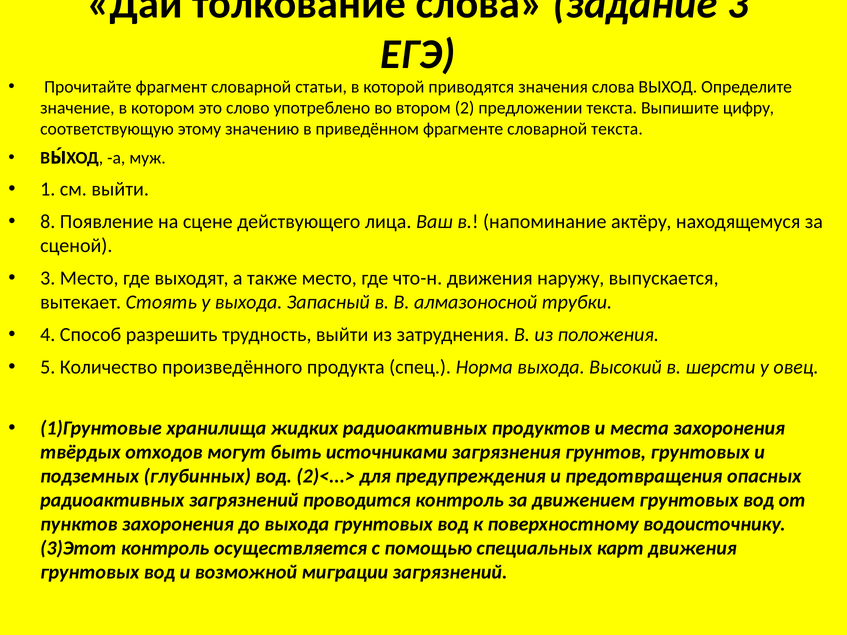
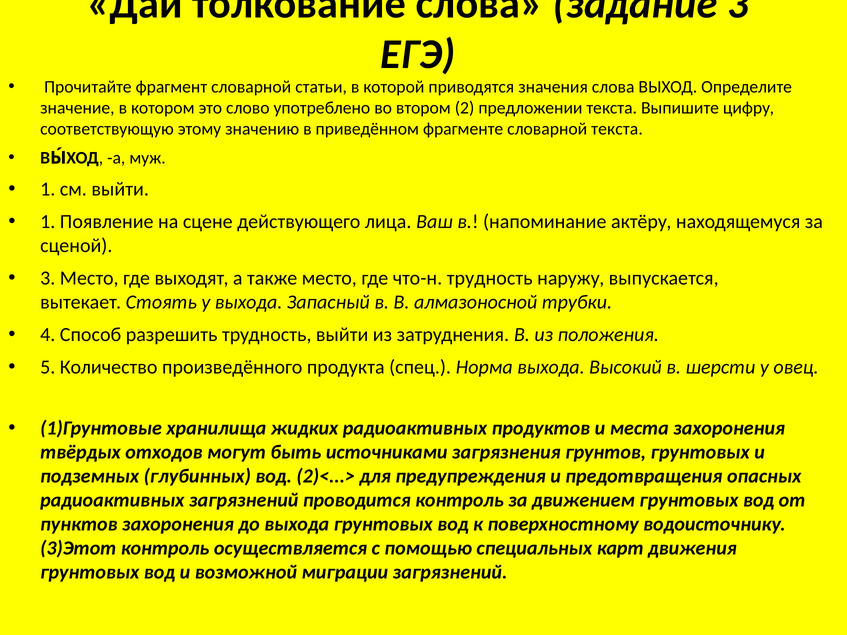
8: 8 -> 1 (48, 222)
что-н движения: движения -> трудность (490, 278)
